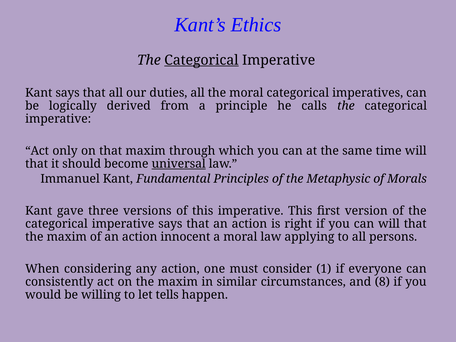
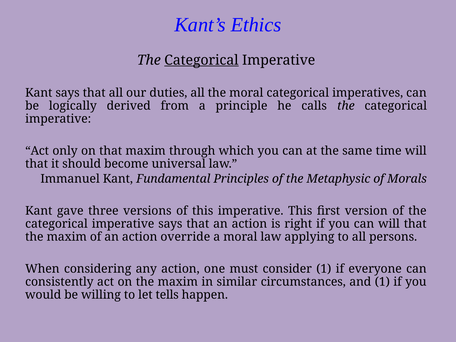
universal underline: present -> none (179, 164)
innocent: innocent -> override (185, 237)
and 8: 8 -> 1 (382, 282)
